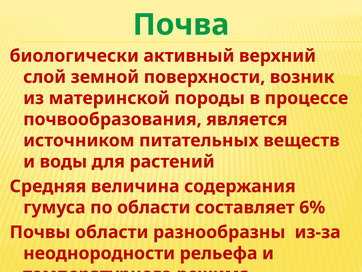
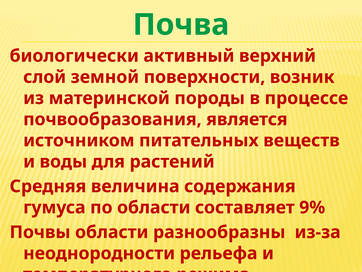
6%: 6% -> 9% (312, 207)
